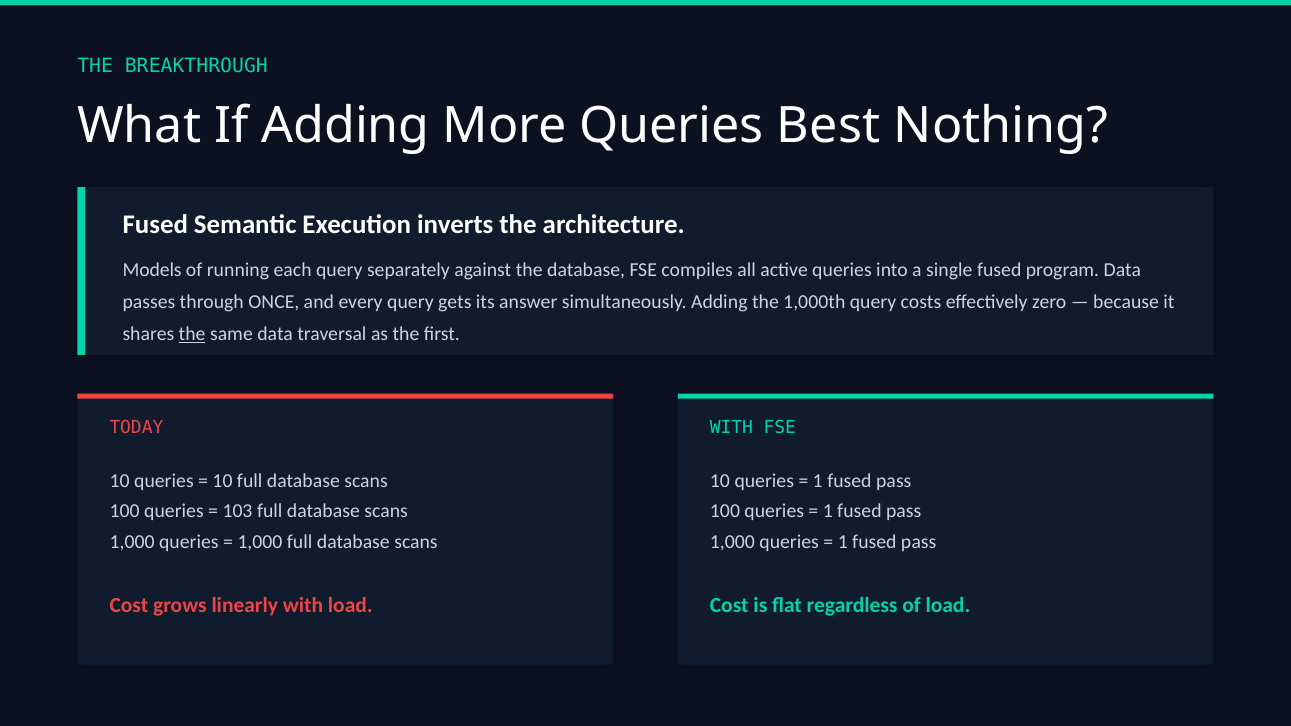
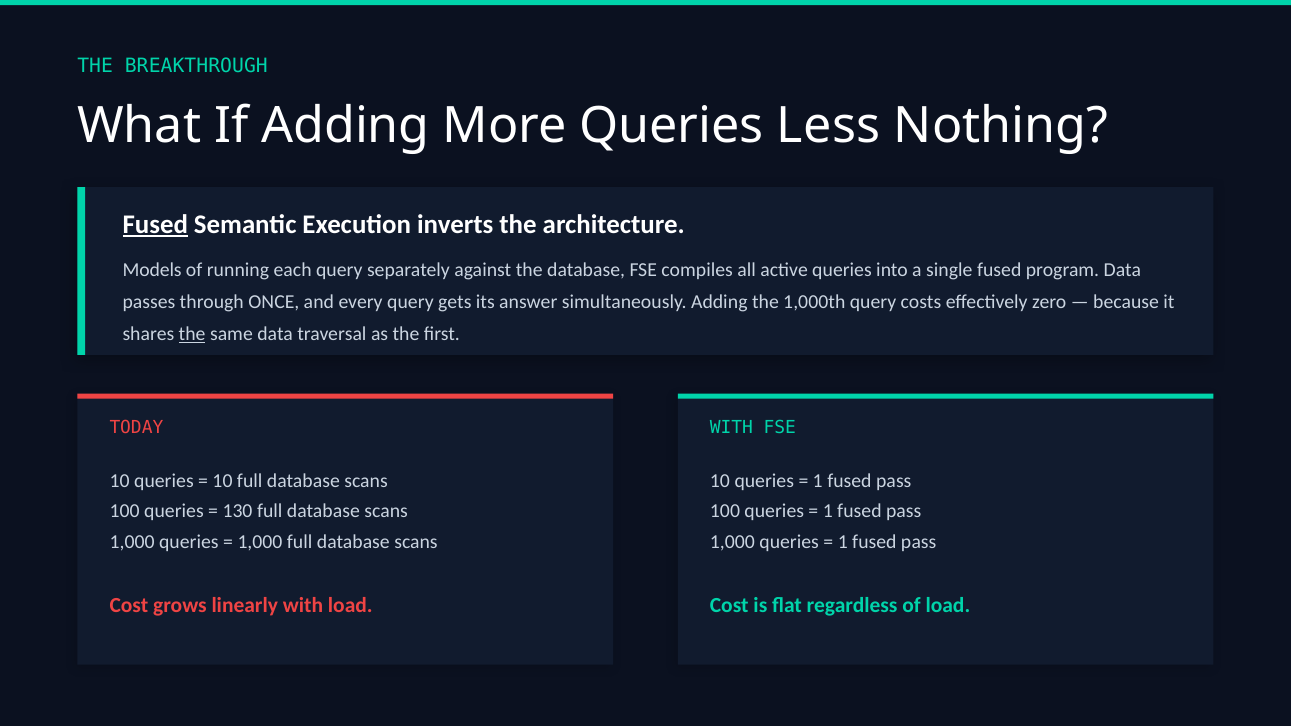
Best: Best -> Less (829, 126)
Fused underline: none -> present (155, 225)
103: 103 -> 130 (237, 512)
